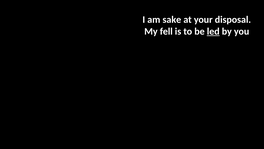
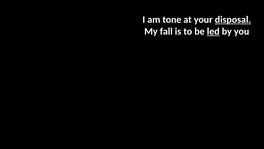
sake: sake -> tone (172, 19)
disposal underline: none -> present (233, 19)
fell: fell -> fall (166, 31)
